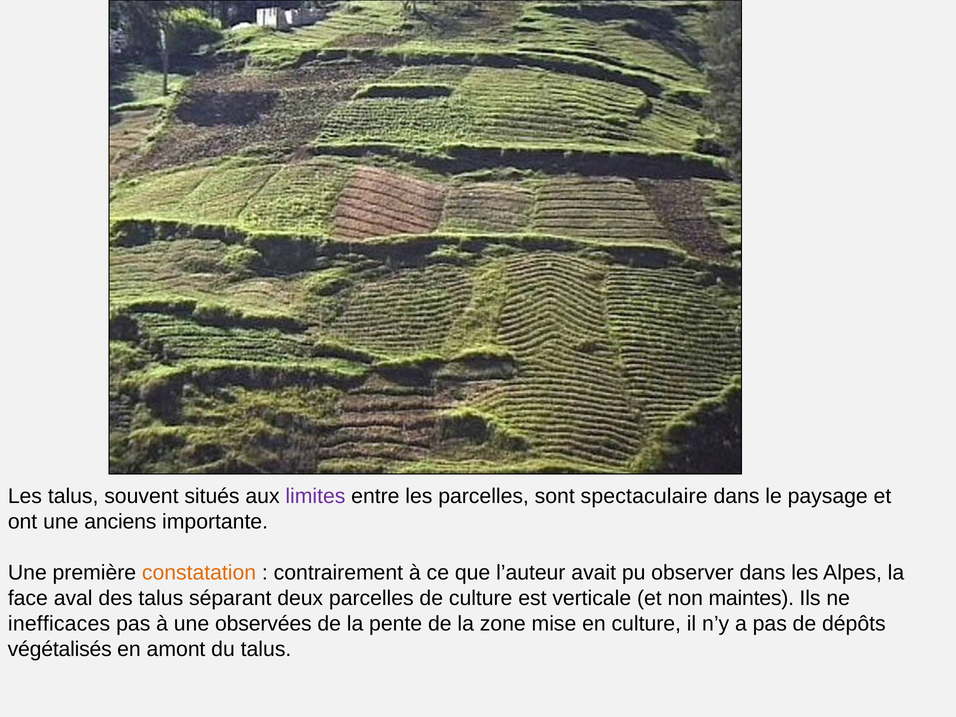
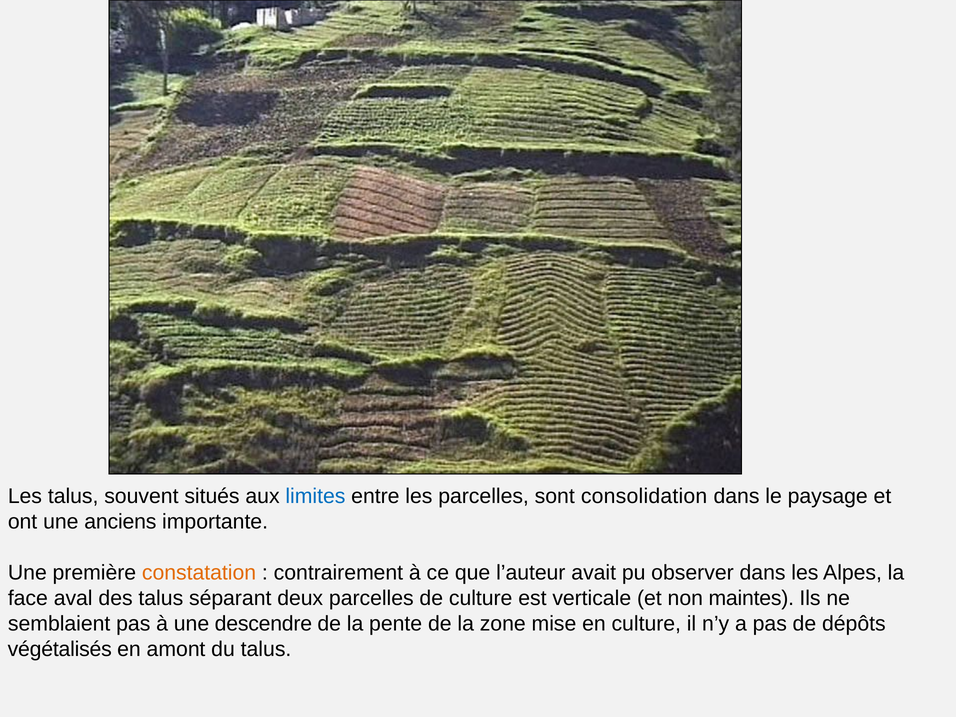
limites colour: purple -> blue (315, 496)
spectaculaire: spectaculaire -> consolidation (644, 496)
inefficaces: inefficaces -> semblaient (59, 624)
observées: observées -> descendre (263, 624)
